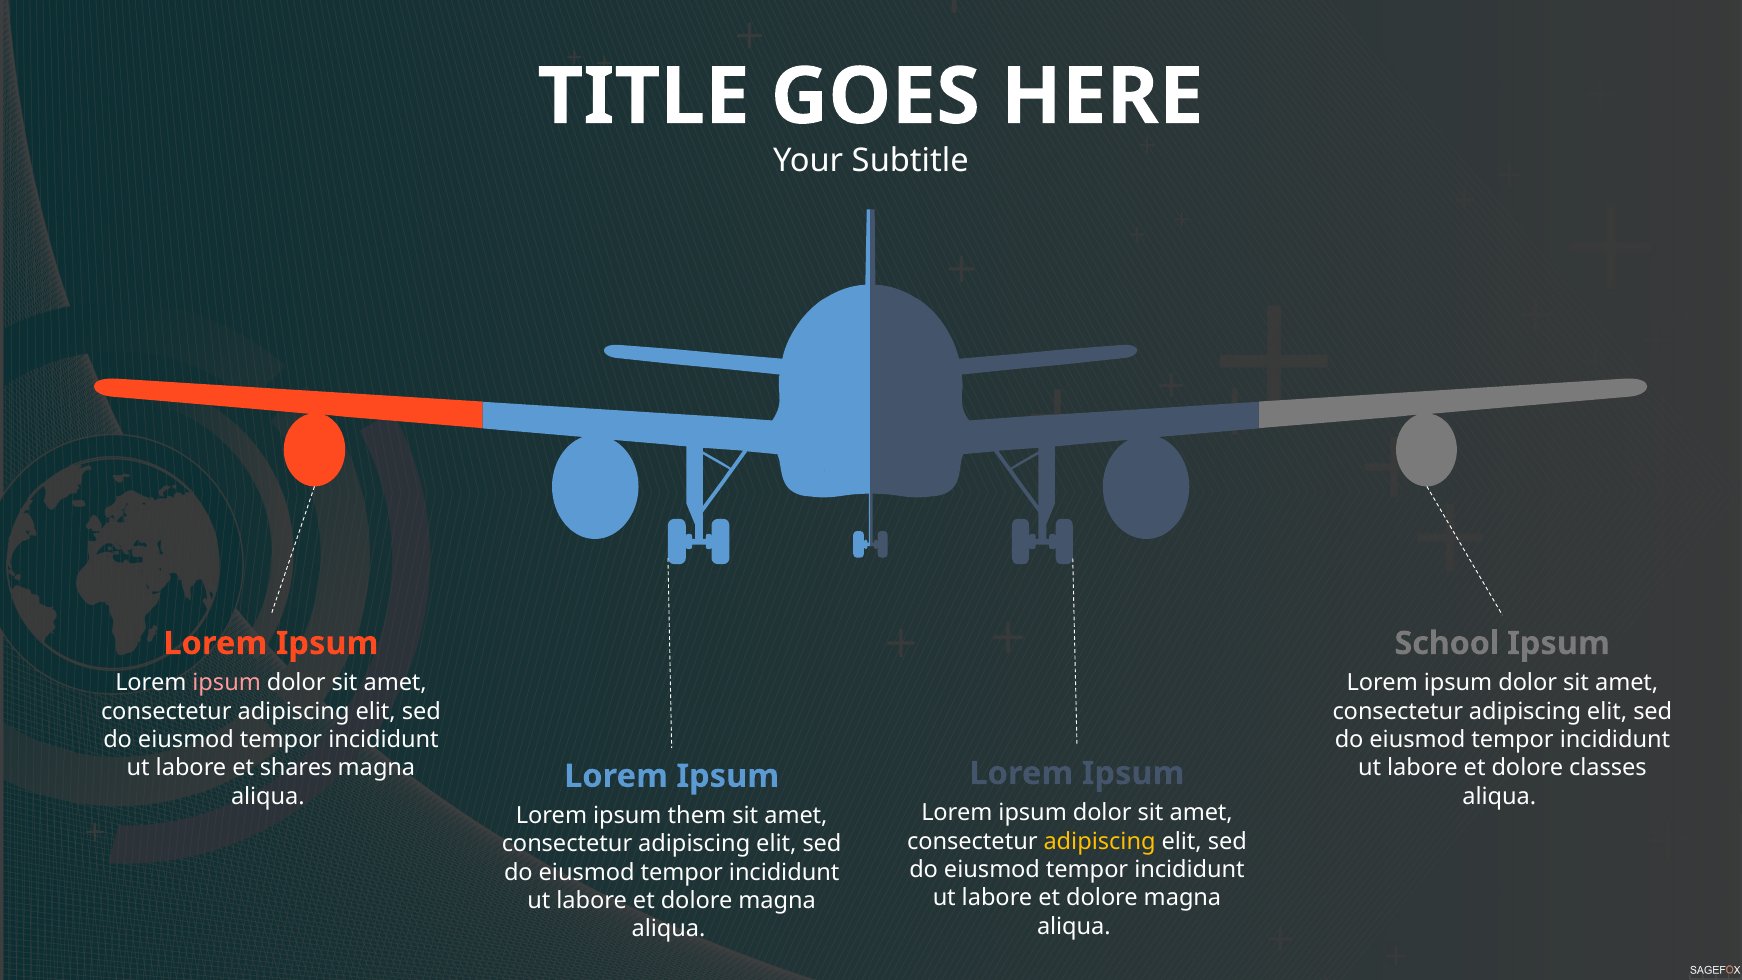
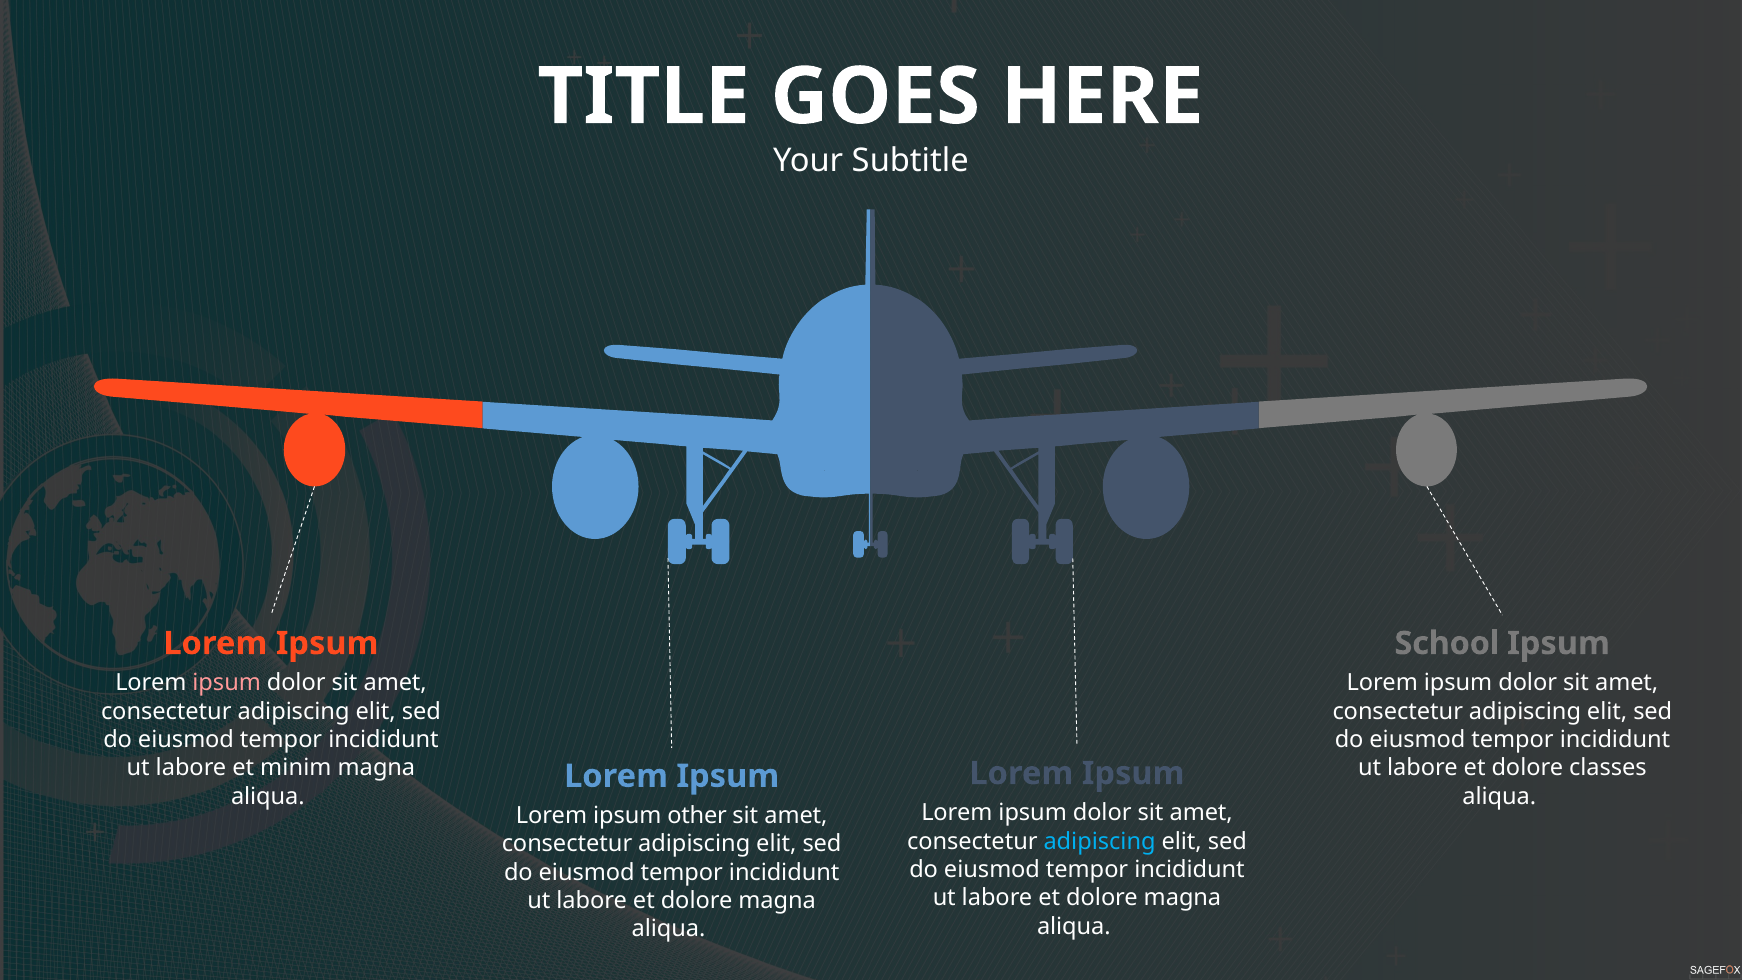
shares: shares -> minim (296, 768)
them: them -> other (697, 816)
adipiscing colour: yellow -> light blue (1100, 841)
